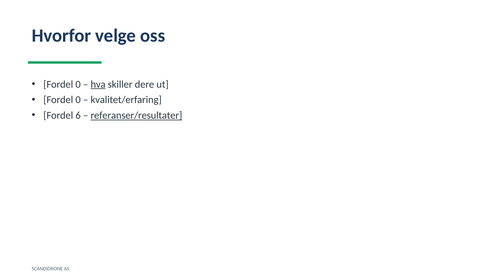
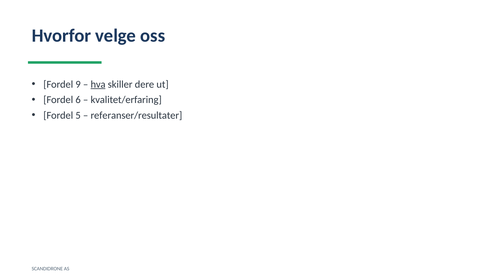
0: 0 -> 9 (78, 84)
0: 0 -> 6 (78, 100)
6: 6 -> 5 (78, 115)
referanser/resultater underline: present -> none (136, 115)
